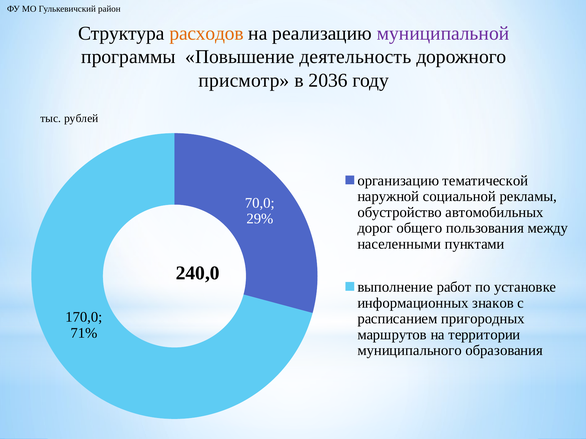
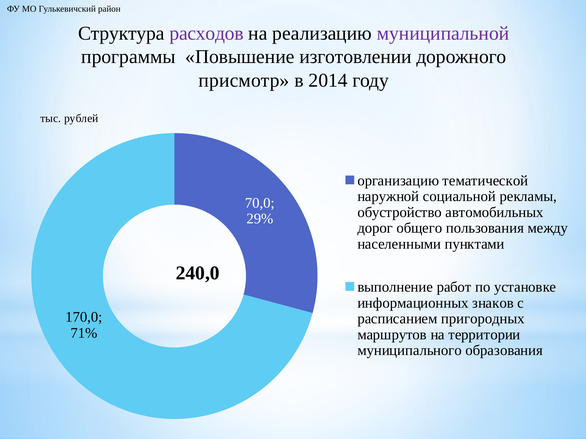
расходов colour: orange -> purple (207, 33)
деятельность: деятельность -> изготовлении (355, 57)
2036: 2036 -> 2014 (328, 80)
